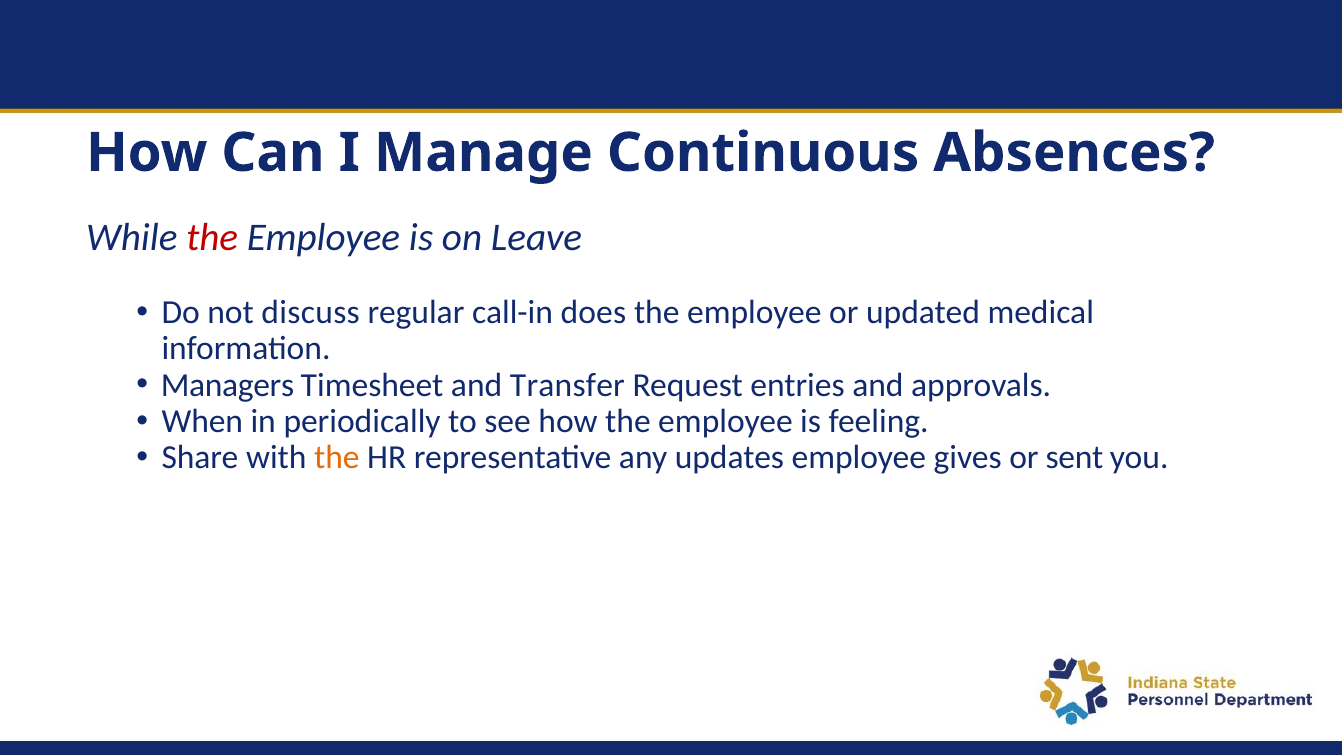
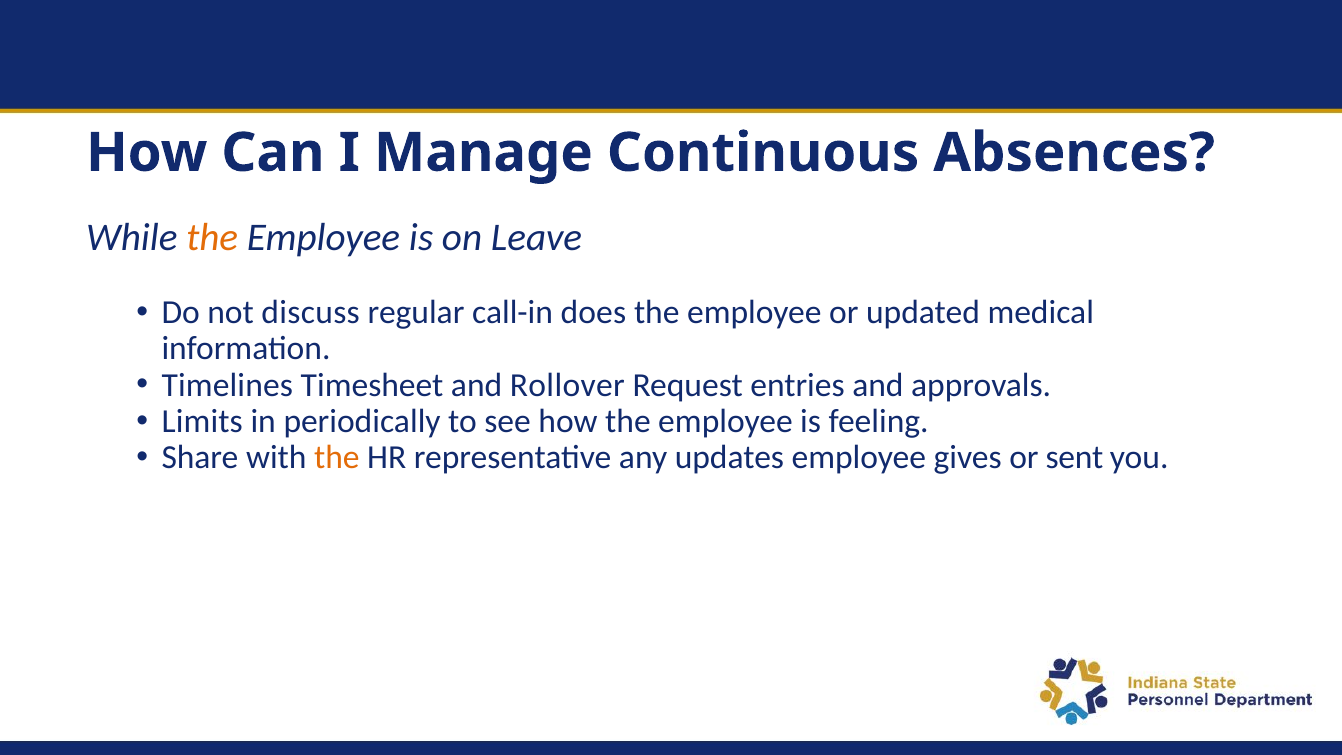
the colour: red -> orange (212, 237)
Managers: Managers -> Timelines (227, 385)
Transfer: Transfer -> Rollover (567, 385)
When: When -> Limits (202, 421)
